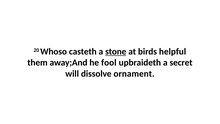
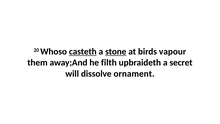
casteth underline: none -> present (83, 52)
helpful: helpful -> vapour (173, 52)
fool: fool -> filth (109, 63)
